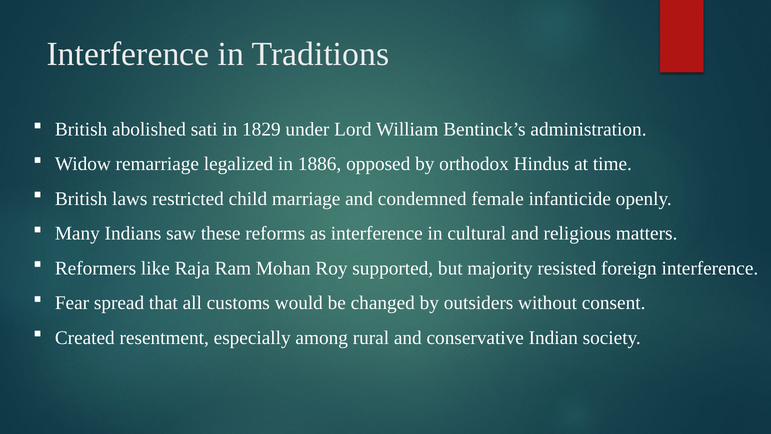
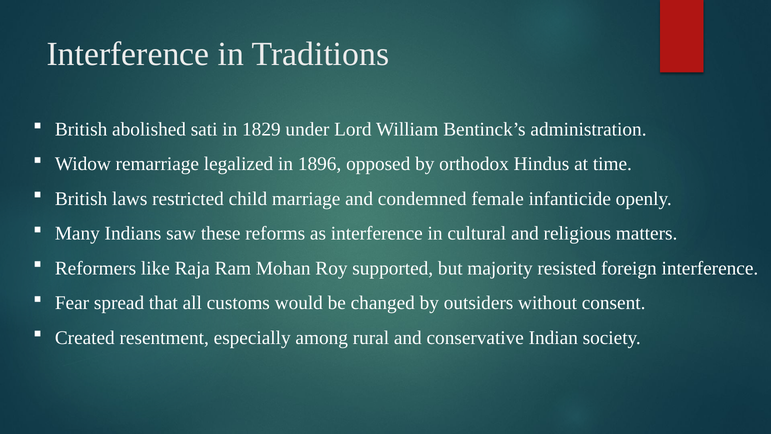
1886: 1886 -> 1896 (320, 164)
